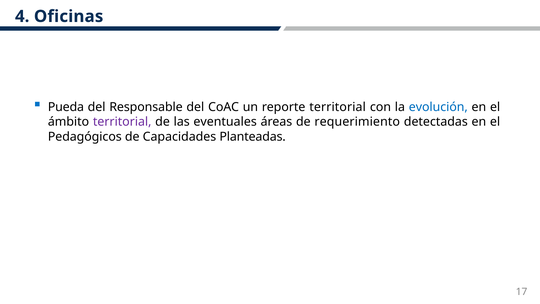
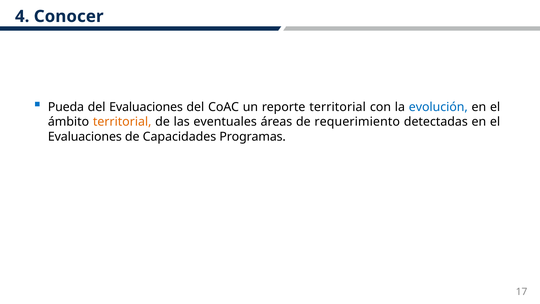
Oficinas: Oficinas -> Conocer (69, 16)
del Responsable: Responsable -> Evaluaciones (146, 107)
territorial colour: purple -> orange (122, 122)
Pedagógicos: Pedagógicos -> Evaluaciones (85, 137)
Planteadas: Planteadas -> Programas (253, 137)
